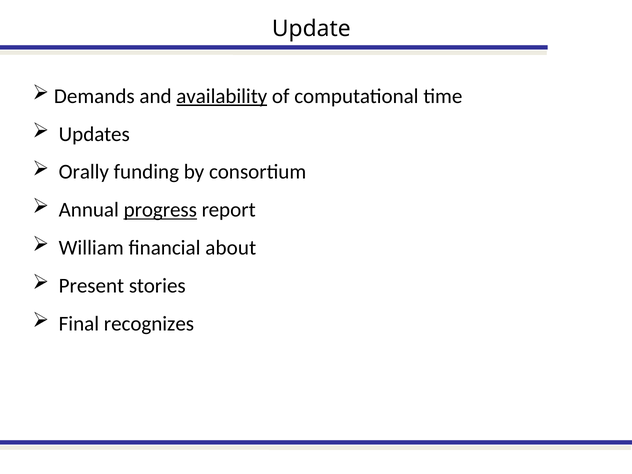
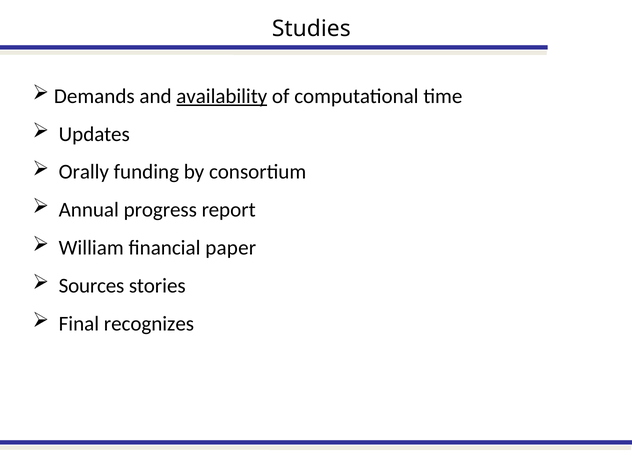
Update: Update -> Studies (311, 29)
progress underline: present -> none (160, 210)
about: about -> paper (231, 248)
Present: Present -> Sources (92, 286)
